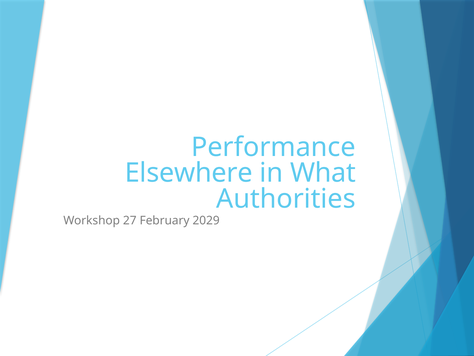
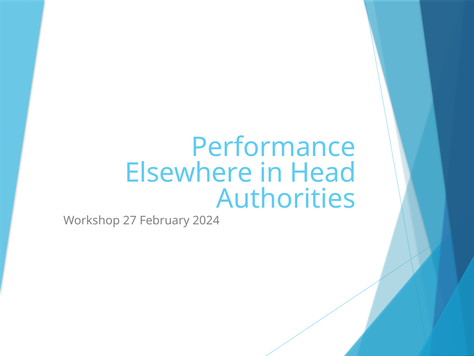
What: What -> Head (323, 173)
2029: 2029 -> 2024 (206, 220)
